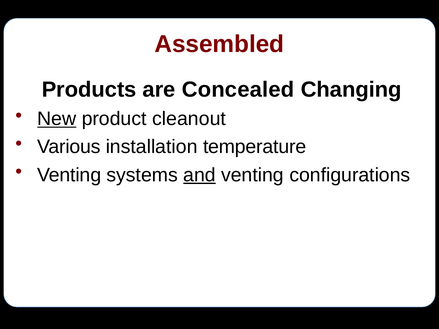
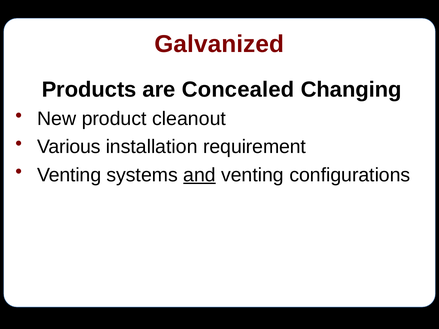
Assembled: Assembled -> Galvanized (219, 44)
New underline: present -> none (57, 119)
temperature: temperature -> requirement (255, 147)
